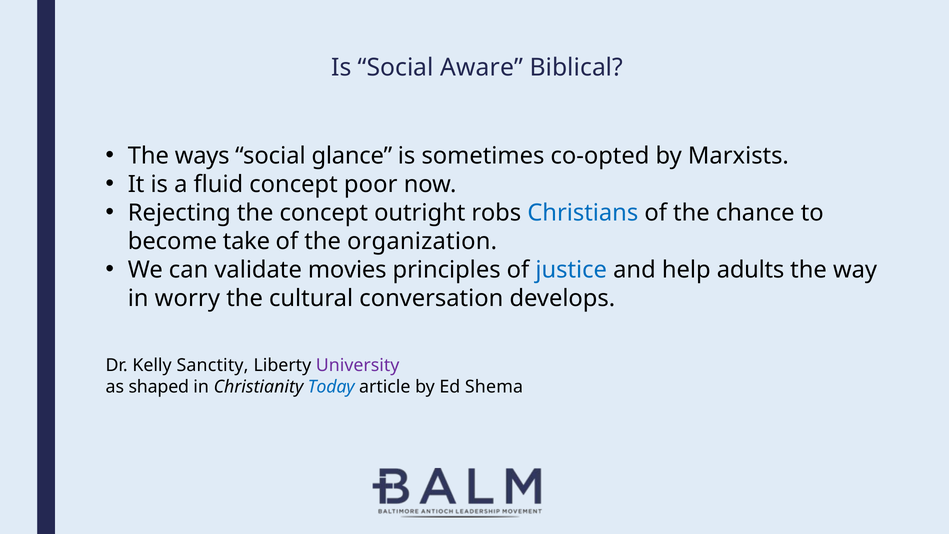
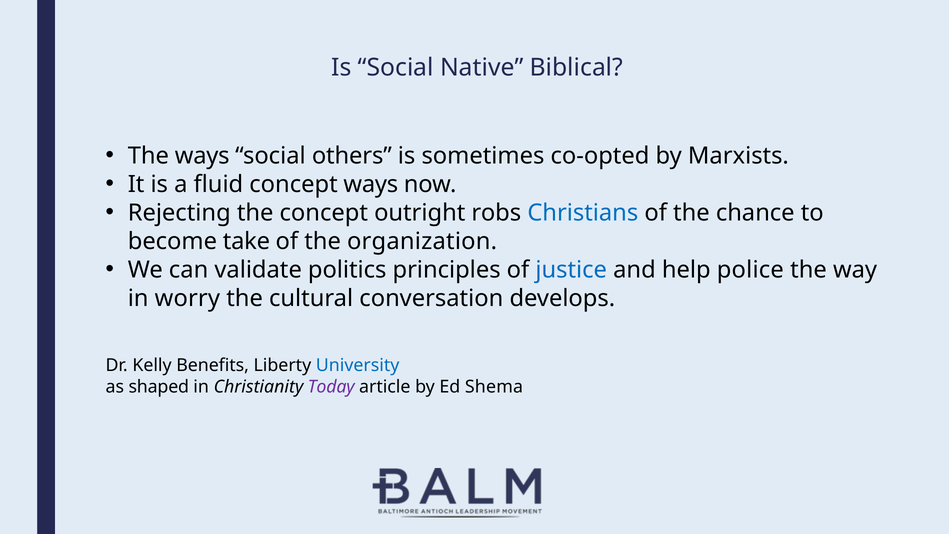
Aware: Aware -> Native (482, 68)
glance: glance -> others (352, 156)
concept poor: poor -> ways (371, 184)
movies: movies -> politics (347, 270)
adults: adults -> police (750, 270)
Sanctity: Sanctity -> Benefits (213, 365)
University colour: purple -> blue (358, 365)
Today colour: blue -> purple (331, 387)
